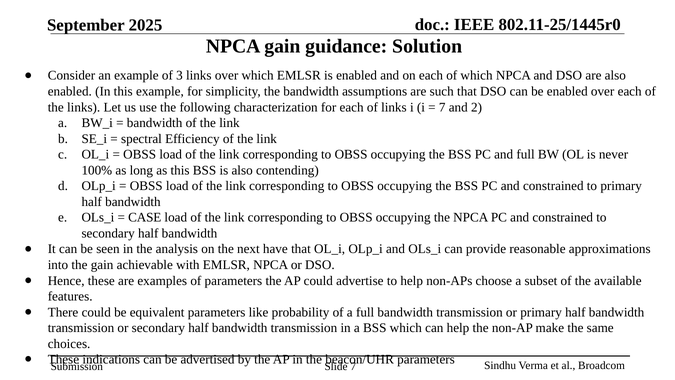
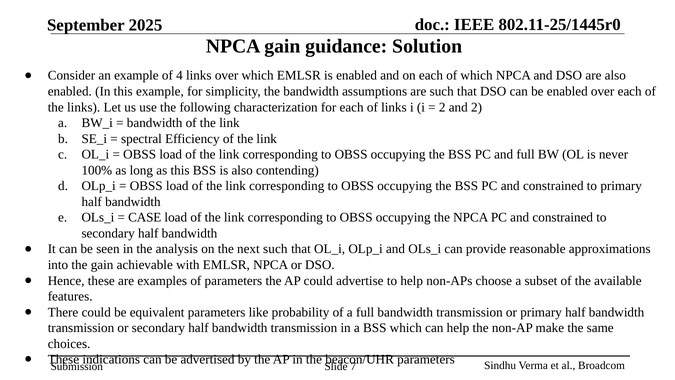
3: 3 -> 4 (179, 76)
7: 7 -> 2 (442, 107)
next have: have -> such (275, 249)
